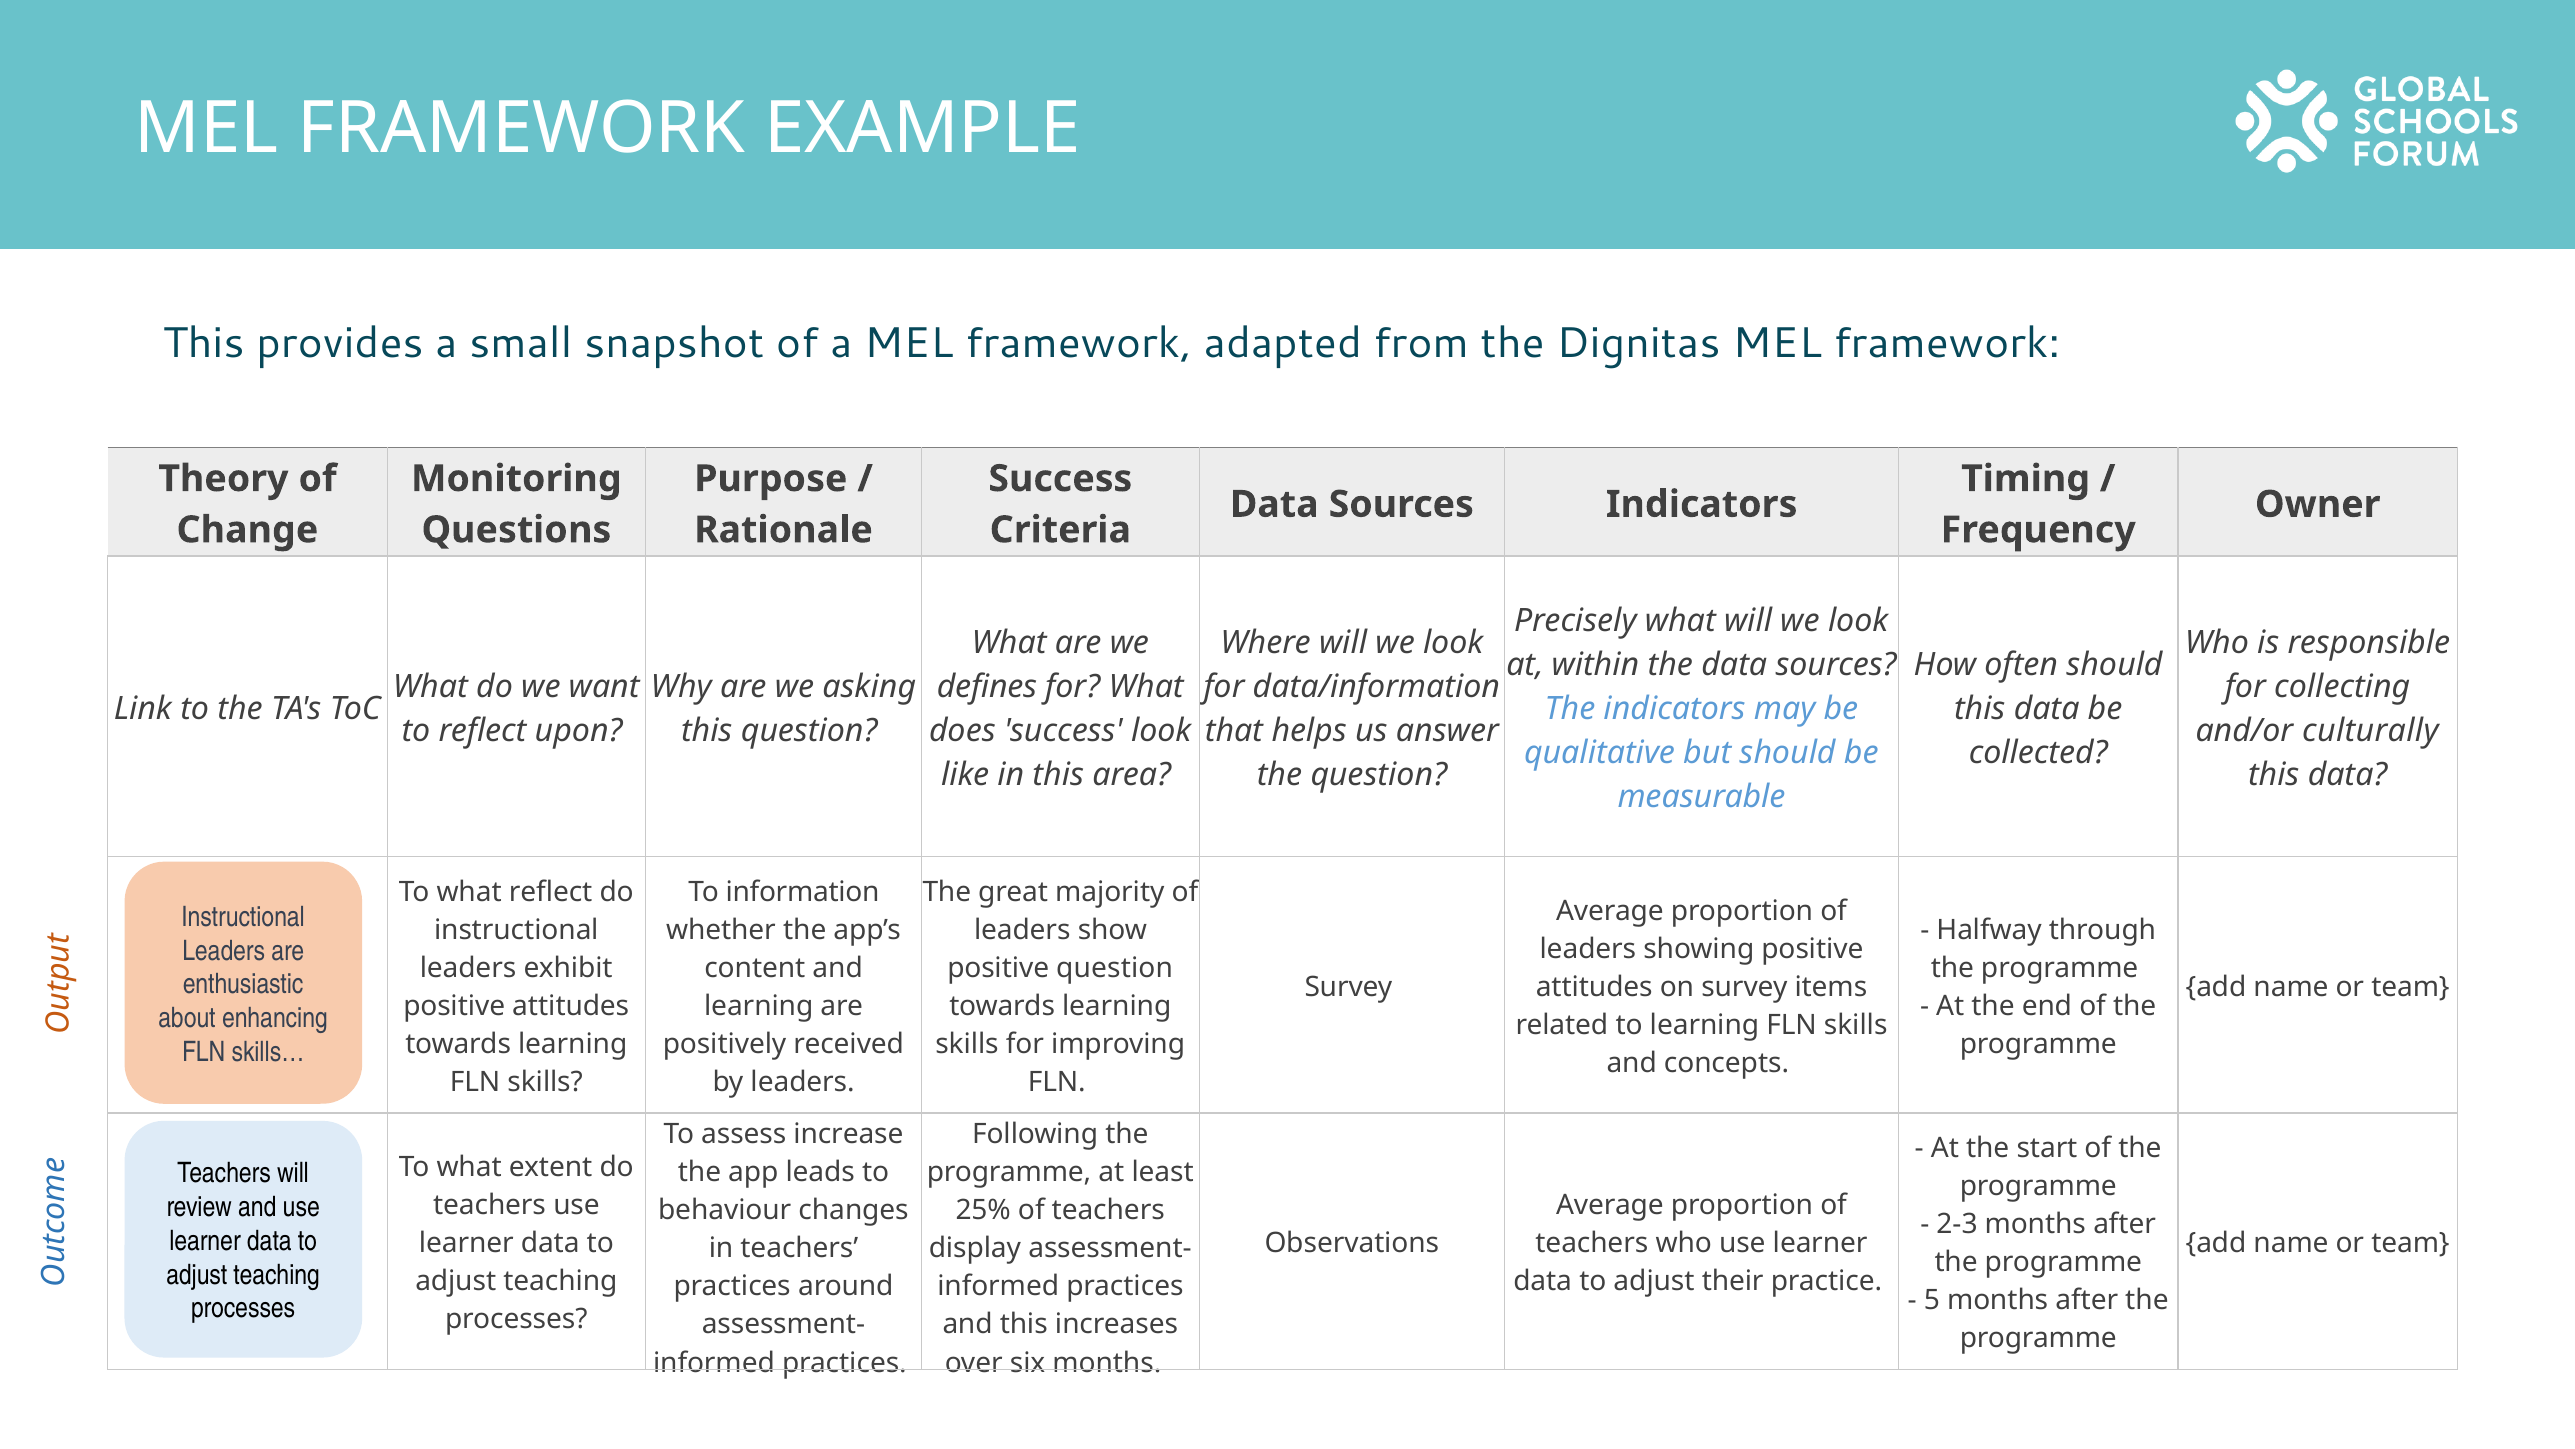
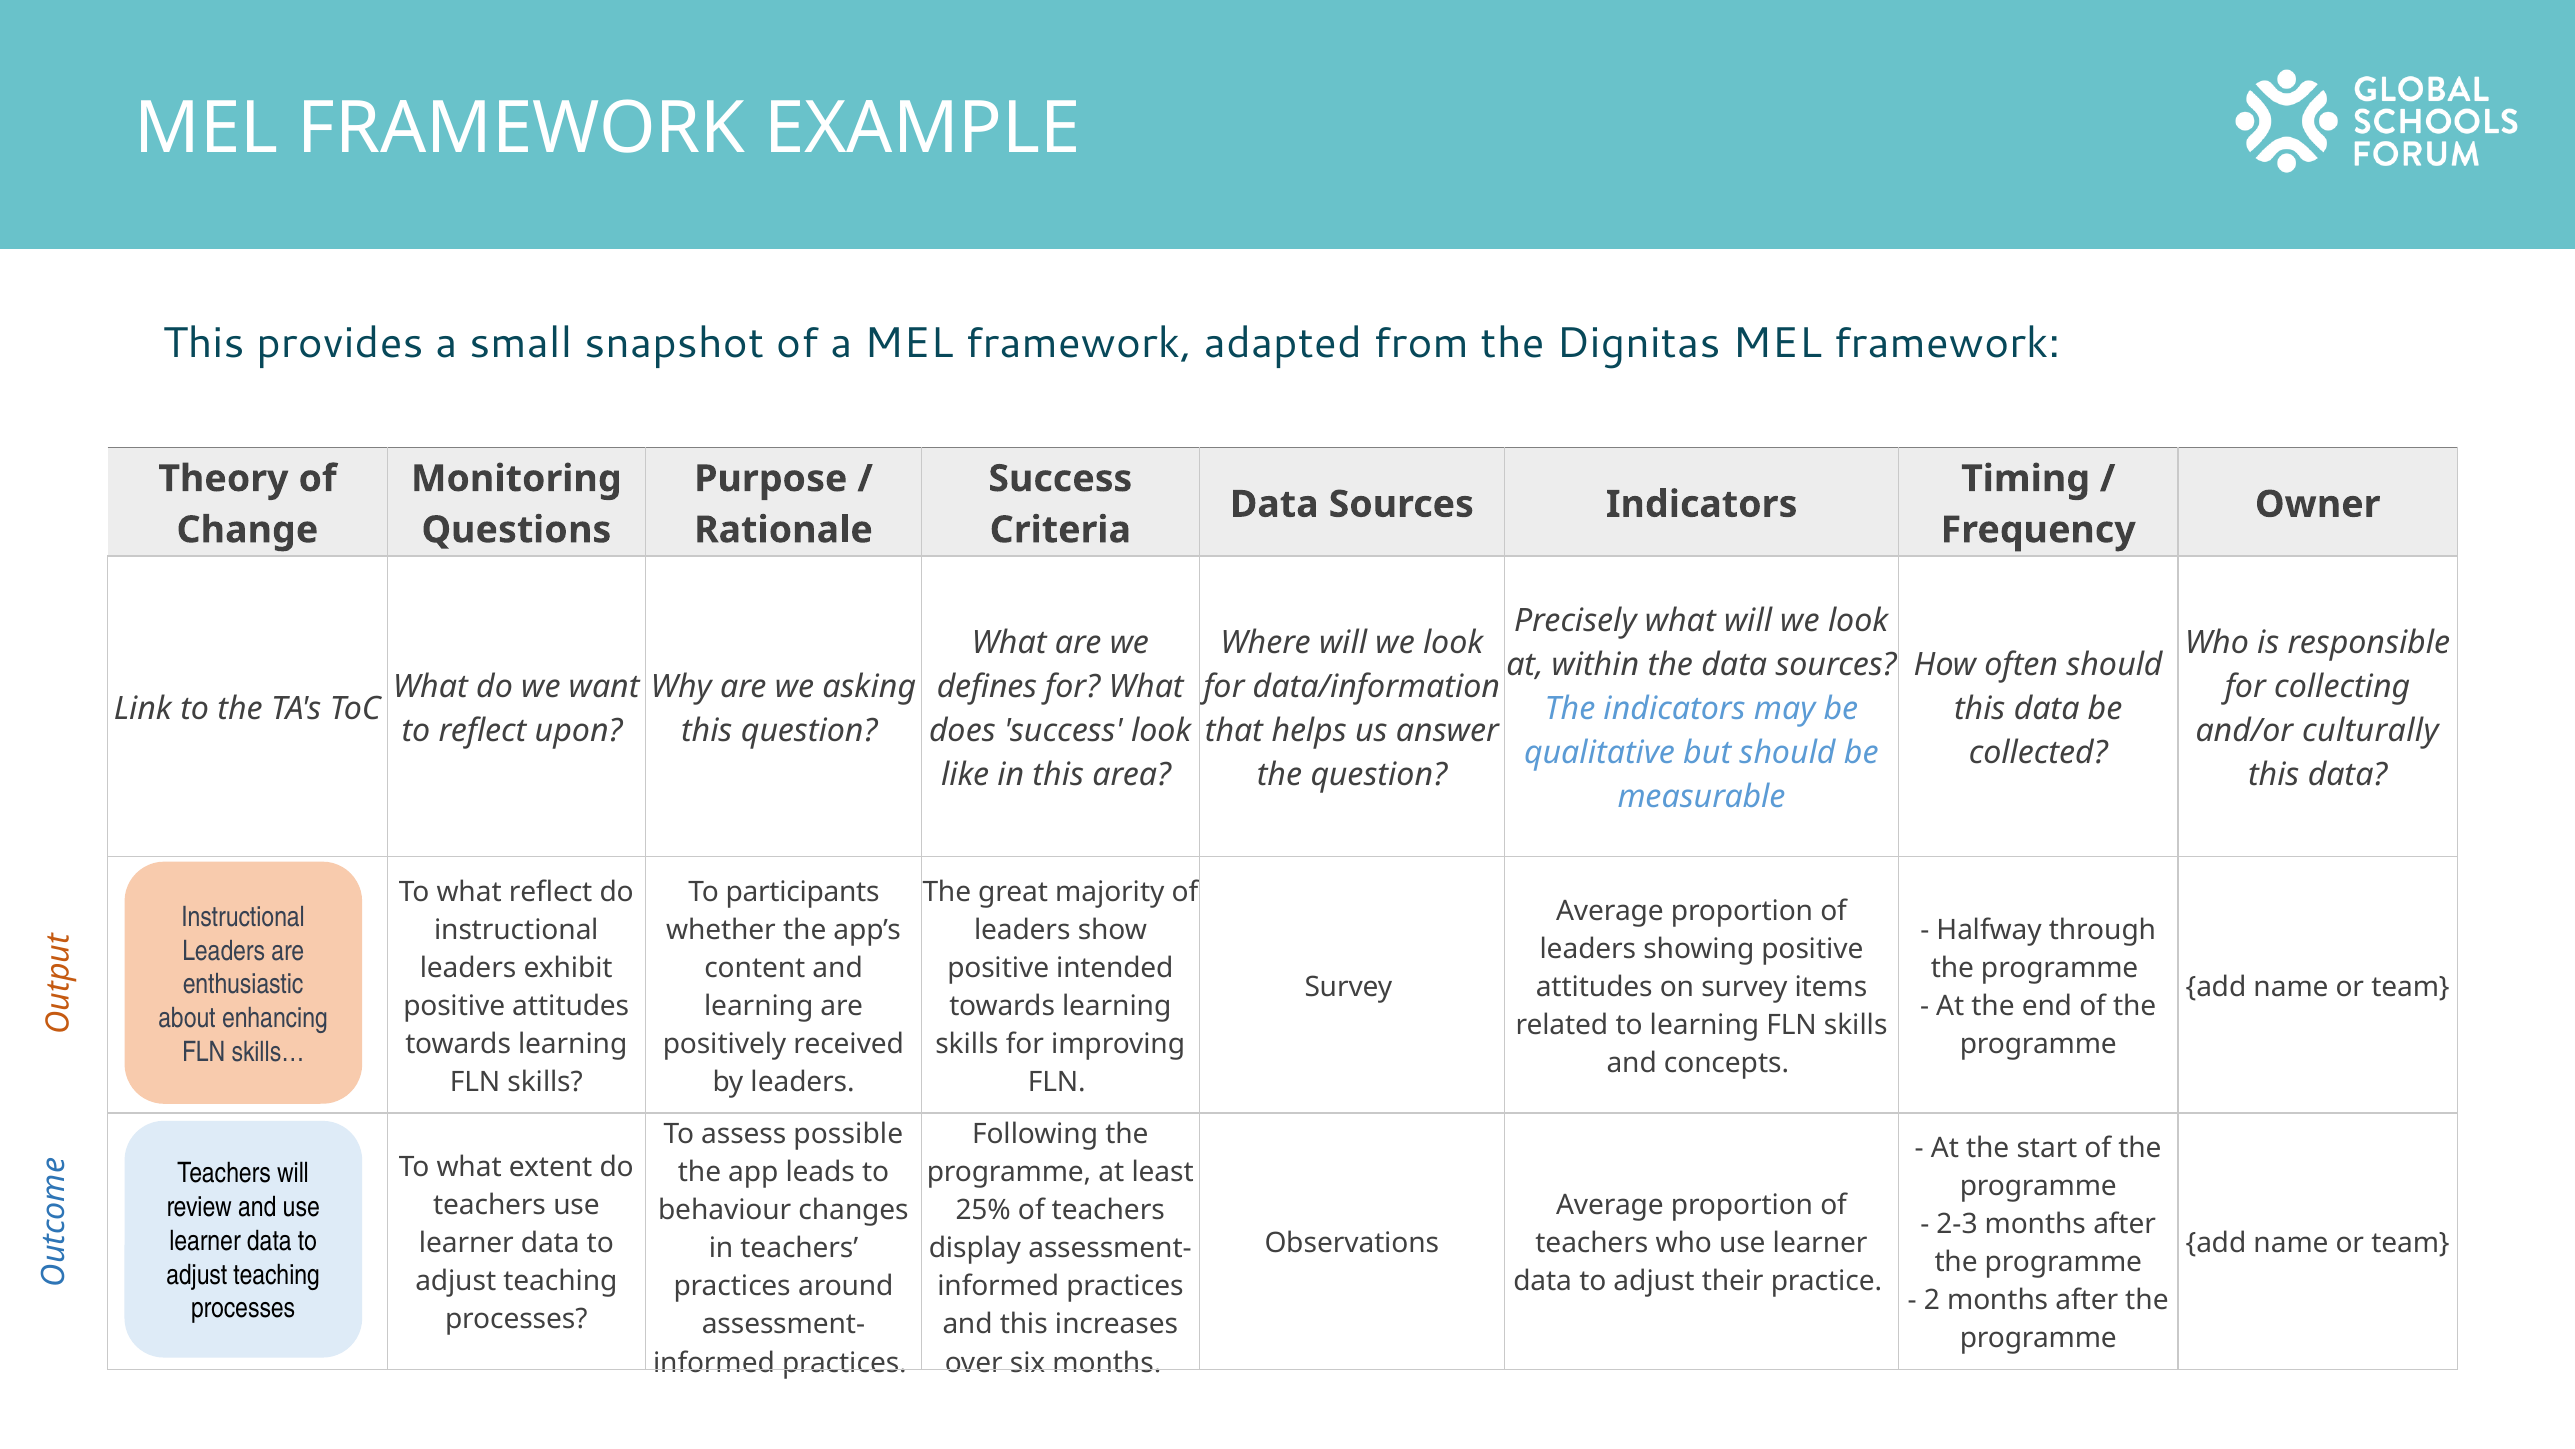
information: information -> participants (803, 892)
positive question: question -> intended (1115, 968)
increase: increase -> possible (848, 1134)
5: 5 -> 2 (1932, 1300)
